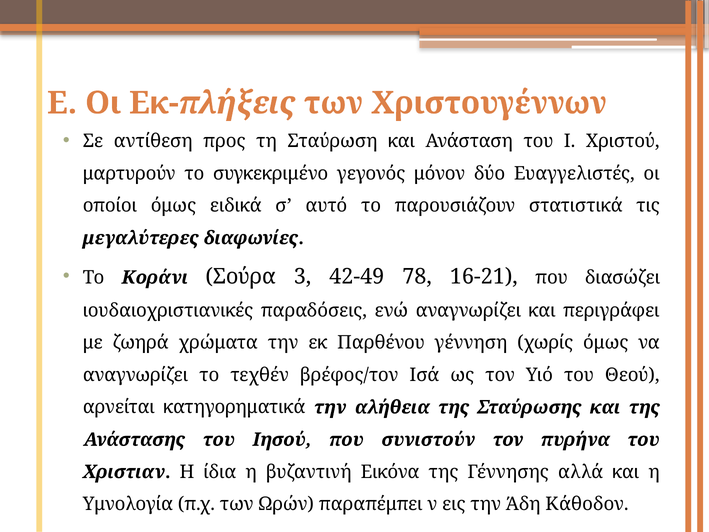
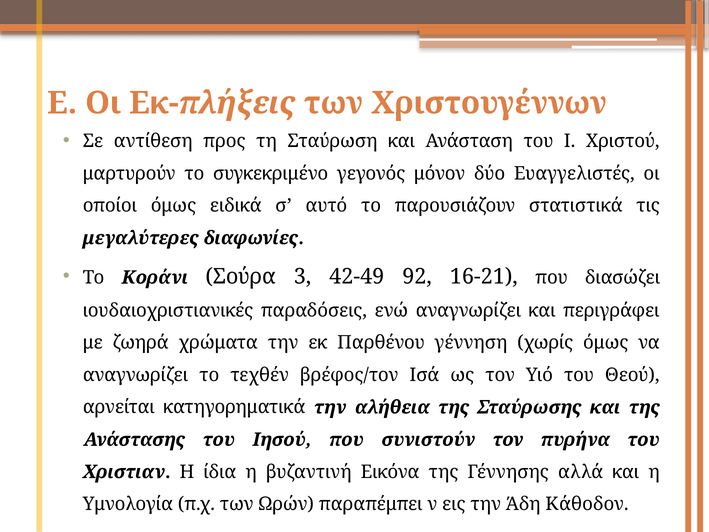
78: 78 -> 92 (417, 276)
